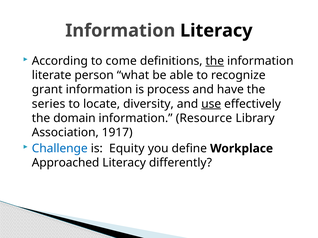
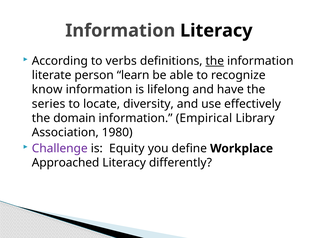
come: come -> verbs (121, 61)
what: what -> learn (133, 75)
grant: grant -> know (47, 90)
process: process -> lifelong (168, 90)
use underline: present -> none (211, 104)
Resource: Resource -> Empirical (204, 118)
1917: 1917 -> 1980 (117, 133)
Challenge colour: blue -> purple (60, 149)
